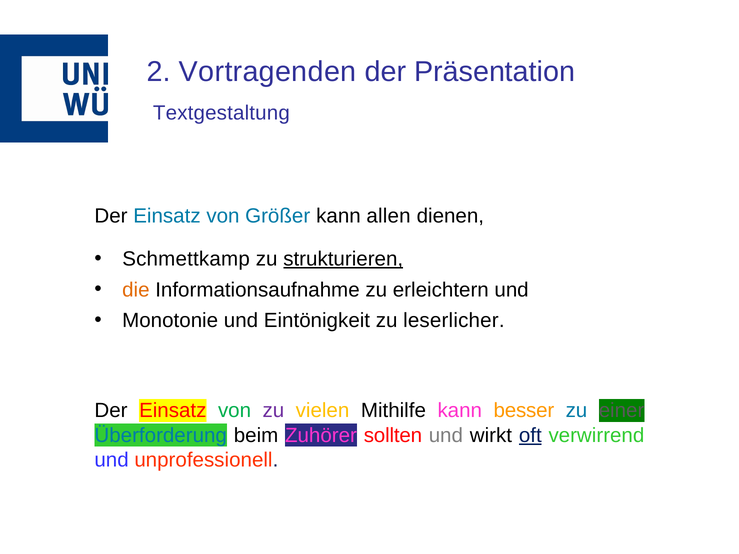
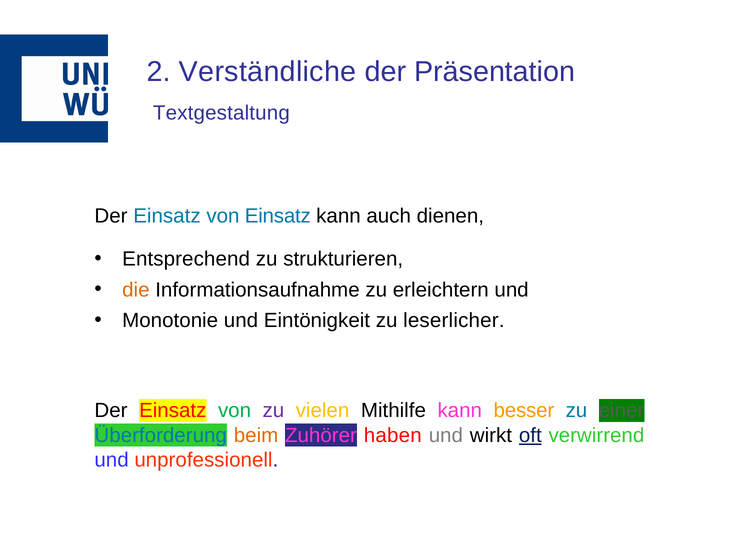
Vortragenden: Vortragenden -> Verständliche (268, 72)
von Größer: Größer -> Einsatz (278, 216)
allen: allen -> auch (389, 216)
Schmettkamp: Schmettkamp -> Entsprechend (186, 259)
strukturieren underline: present -> none (343, 259)
beim colour: black -> orange (256, 436)
sollten: sollten -> haben (393, 436)
